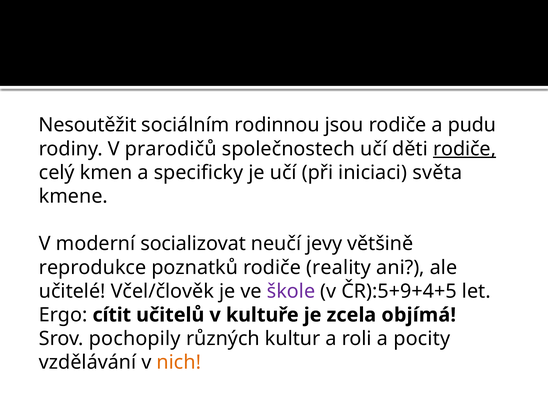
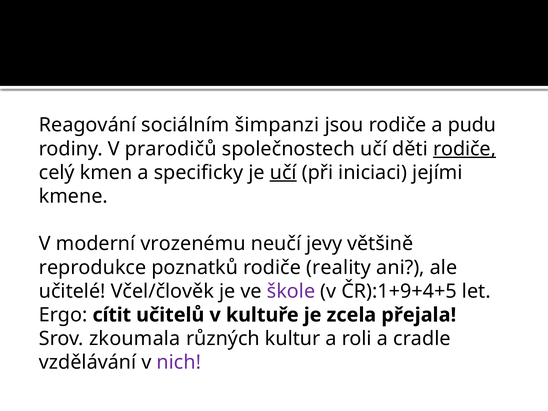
Nesoutěžit: Nesoutěžit -> Reagování (88, 125)
rodinnou: rodinnou -> šimpanzi (277, 125)
učí underline: none -> present (283, 173)
světa: světa -> jejími (437, 173)
socializovat: socializovat -> vrozenému (193, 244)
ČR):5+9+4+5: ČR):5+9+4+5 -> ČR):1+9+4+5 (399, 291)
objímá: objímá -> přejala (419, 315)
pochopily: pochopily -> zkoumala (135, 339)
pocity: pocity -> cradle (422, 339)
nich colour: orange -> purple (179, 362)
